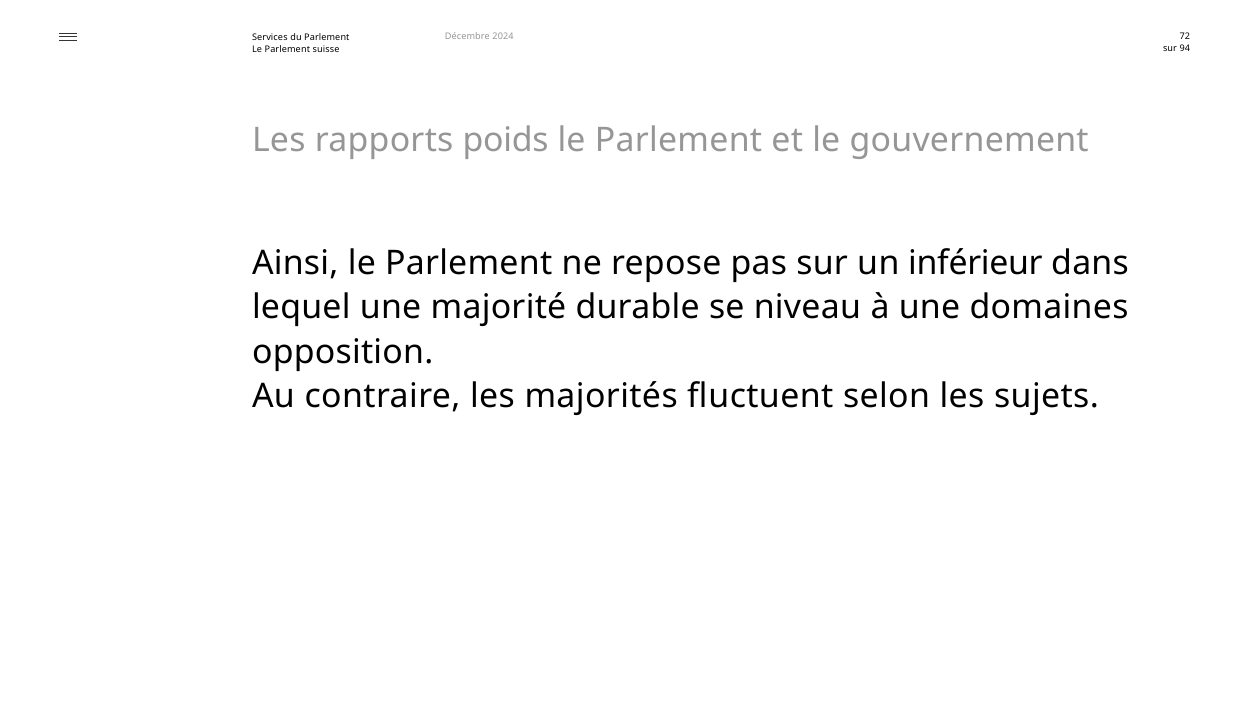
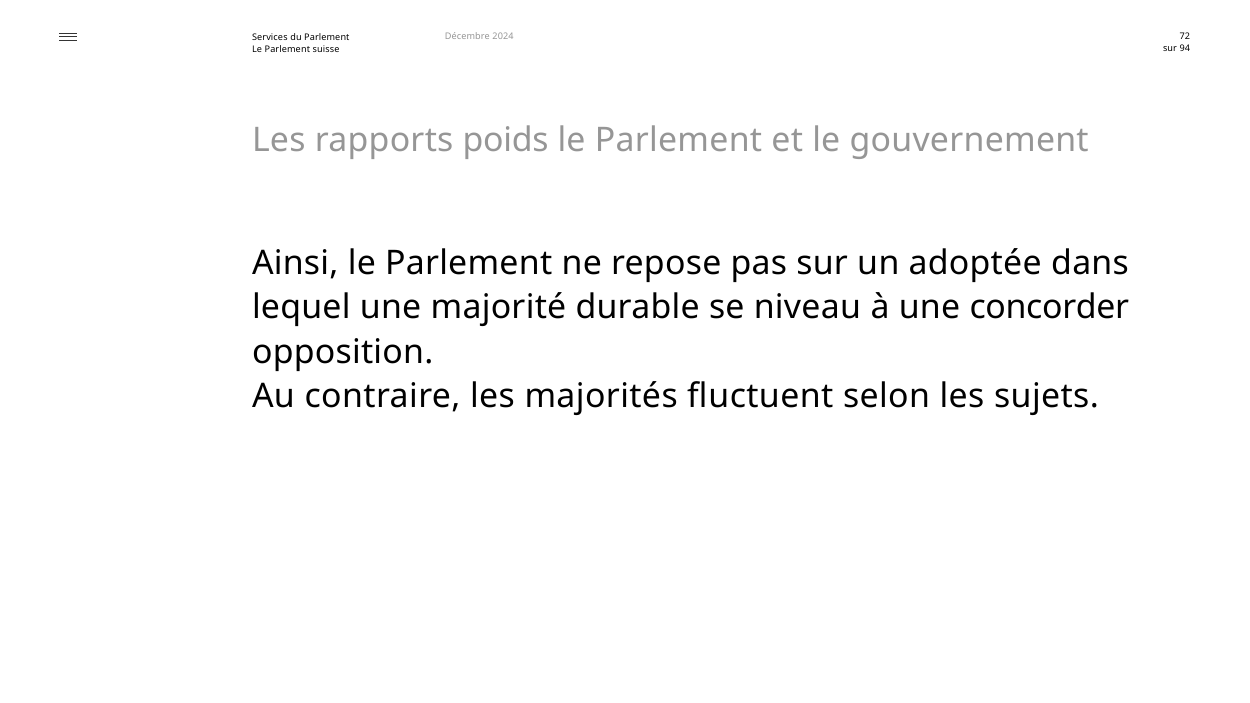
inférieur: inférieur -> adoptée (975, 263)
domaines: domaines -> concorder (1049, 308)
